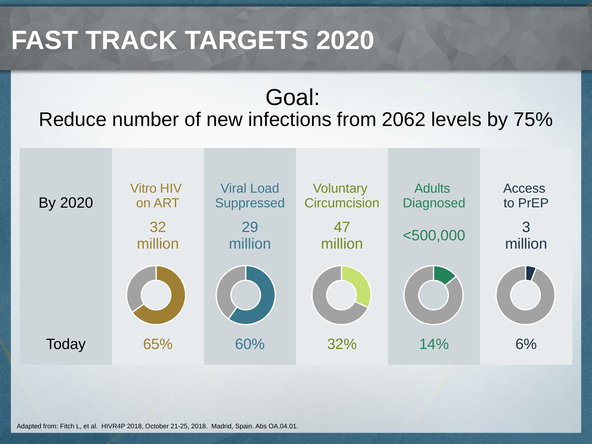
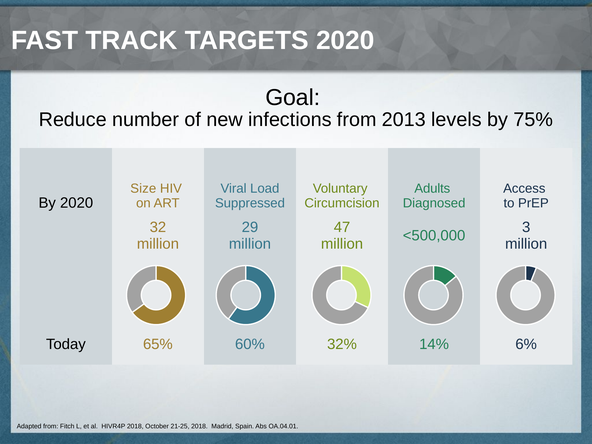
2062: 2062 -> 2013 (404, 120)
Vitro: Vitro -> Size (143, 189)
